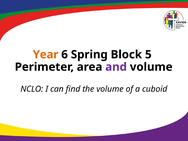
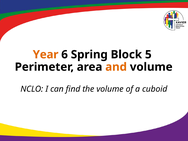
and colour: purple -> orange (116, 67)
